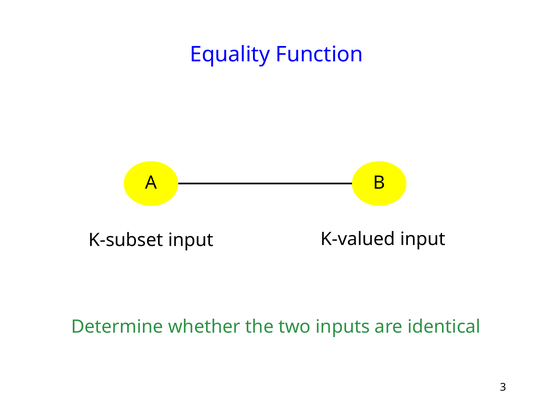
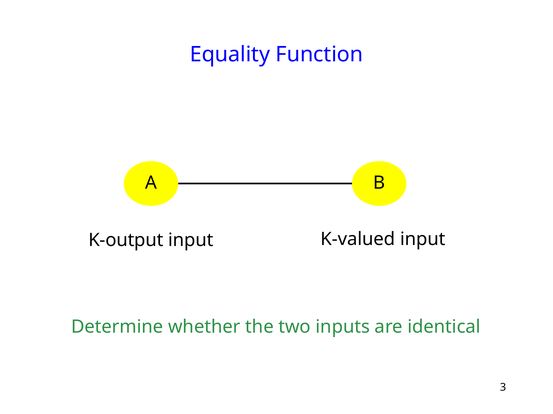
K-subset: K-subset -> K-output (126, 240)
